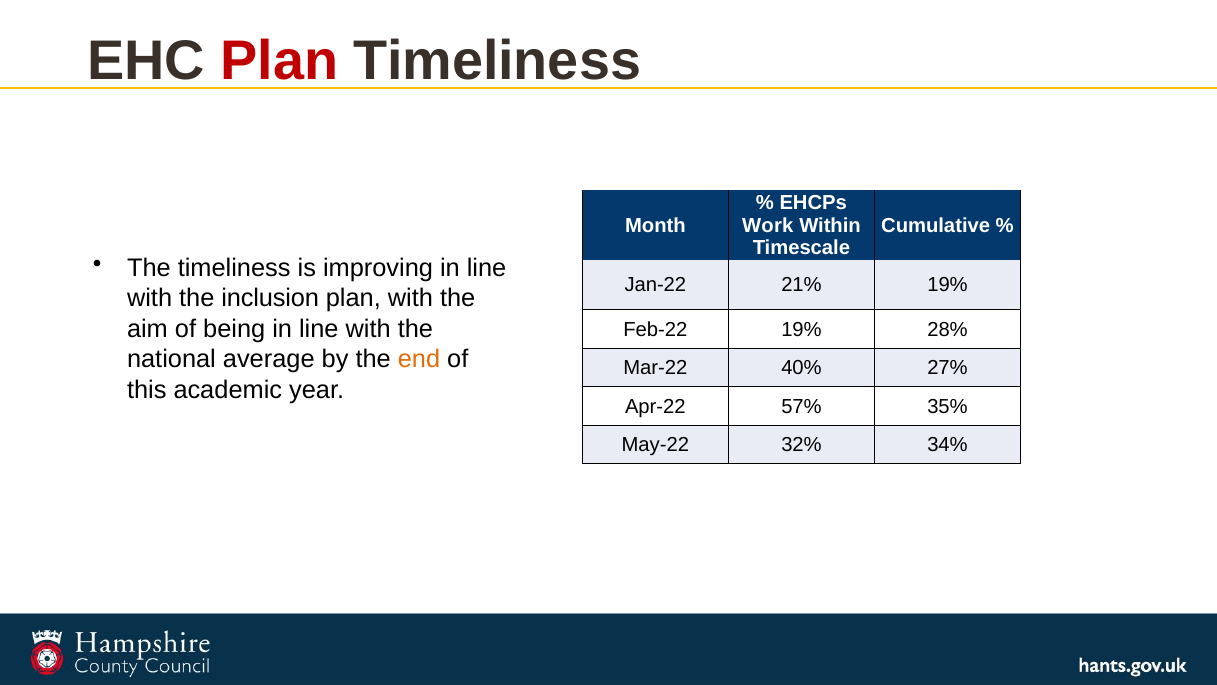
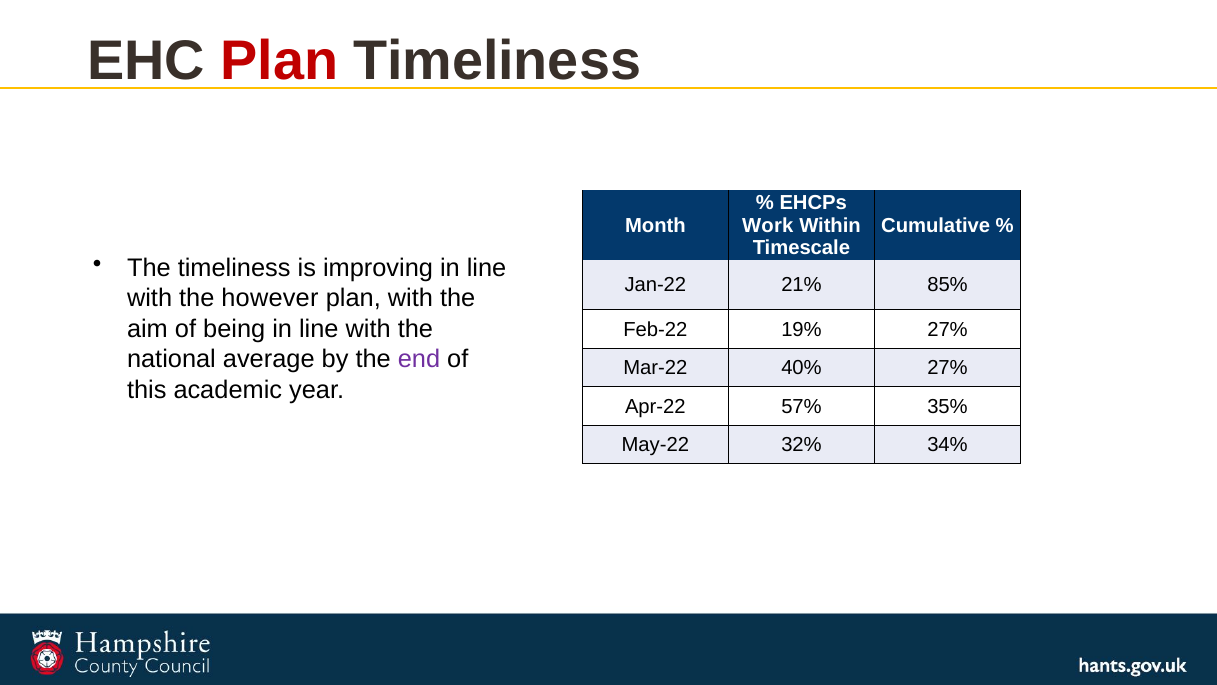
21% 19%: 19% -> 85% (948, 285)
inclusion: inclusion -> however (270, 298)
19% 28%: 28% -> 27% (948, 329)
end colour: orange -> purple (419, 359)
